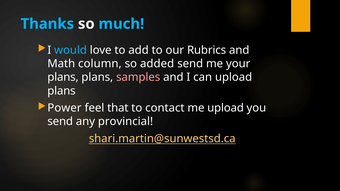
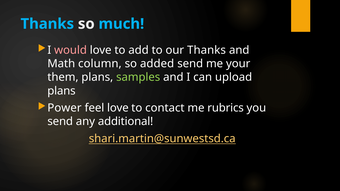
would colour: light blue -> pink (71, 50)
our Rubrics: Rubrics -> Thanks (207, 50)
plans: plans -> them (63, 77)
samples colour: pink -> light green (138, 77)
feel that: that -> love (118, 108)
me upload: upload -> rubrics (226, 108)
provincial: provincial -> additional (126, 122)
